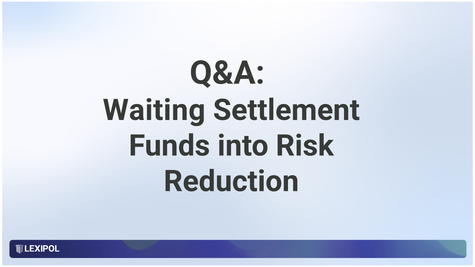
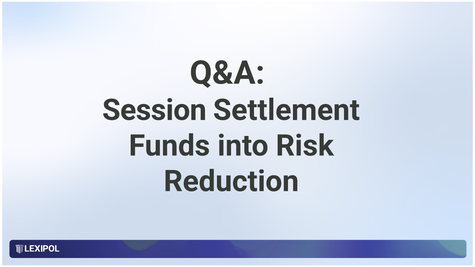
Waiting: Waiting -> Session (154, 110)
